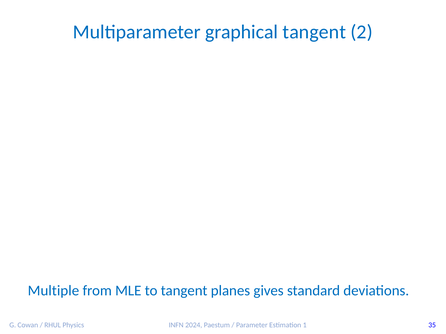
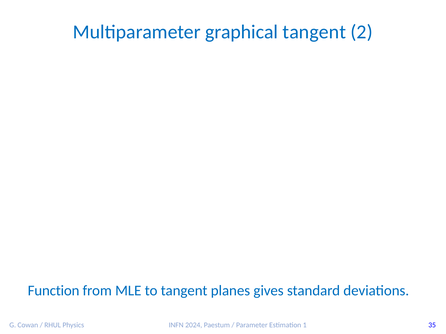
Multiple: Multiple -> Function (54, 291)
